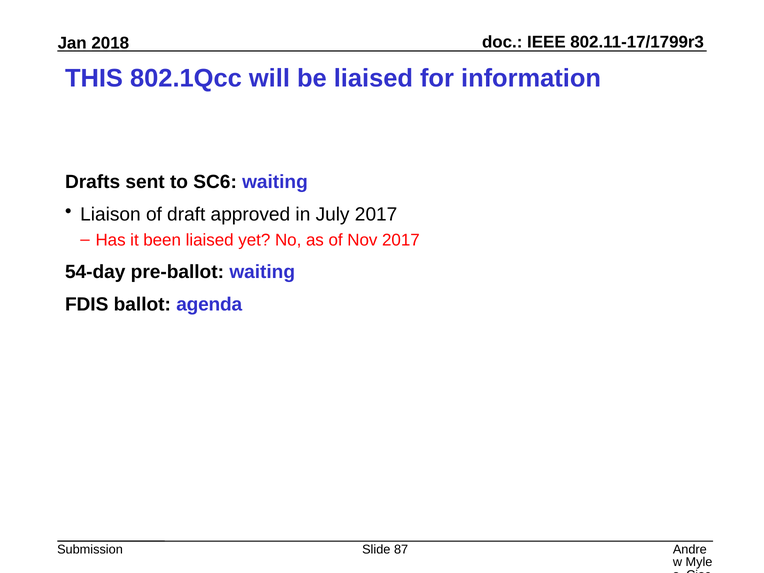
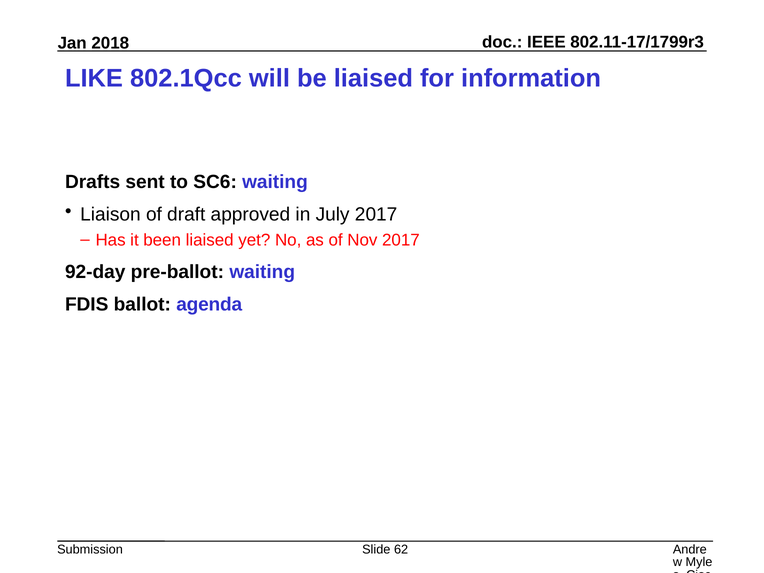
THIS: THIS -> LIKE (94, 78)
54-day: 54-day -> 92-day (95, 272)
87: 87 -> 62 (401, 550)
